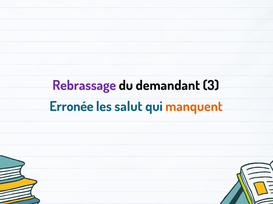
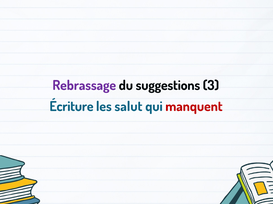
demandant: demandant -> suggestions (168, 86)
Erronée: Erronée -> Écriture (71, 107)
manquent colour: orange -> red (194, 107)
